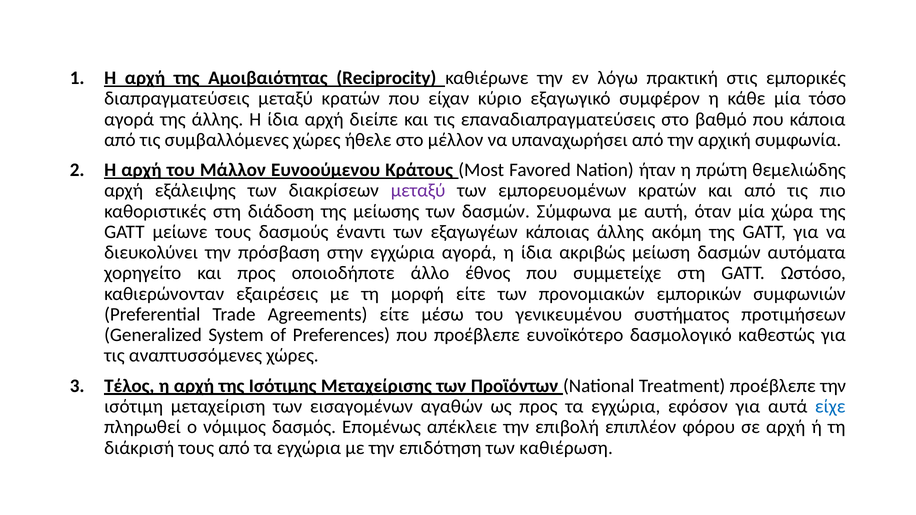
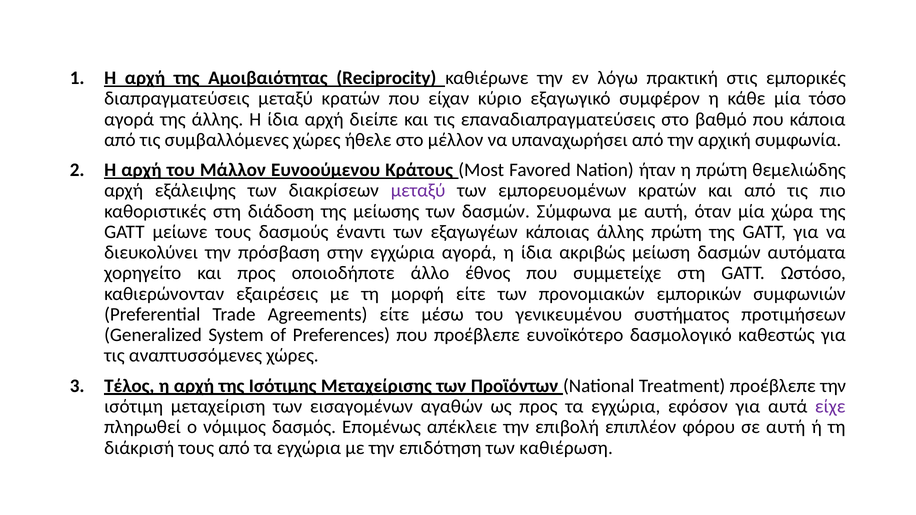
άλλης ακόμη: ακόμη -> πρώτη (677, 232)
είχε colour: blue -> purple (830, 407)
σε αρχή: αρχή -> αυτή (786, 427)
